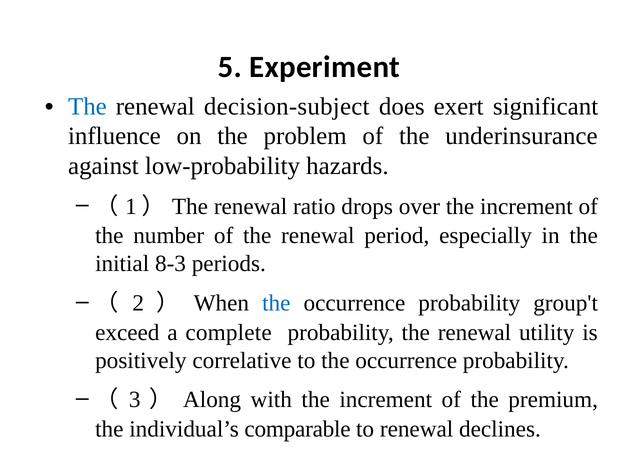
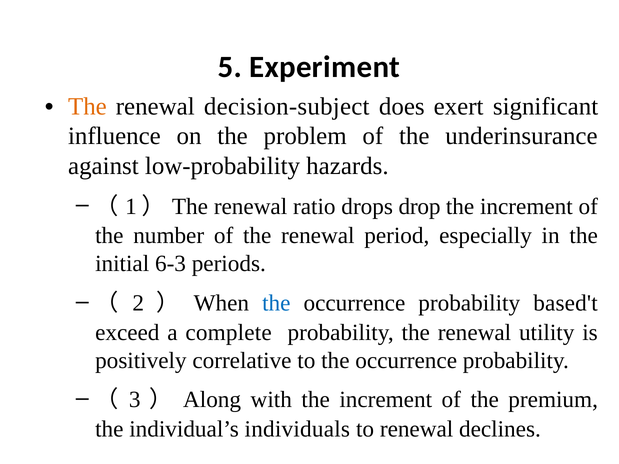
The colour: blue -> orange (87, 106)
over: over -> drop (420, 206)
8-3: 8-3 -> 6-3 (171, 264)
group't: group't -> based't (566, 303)
comparable: comparable -> individuals (297, 429)
